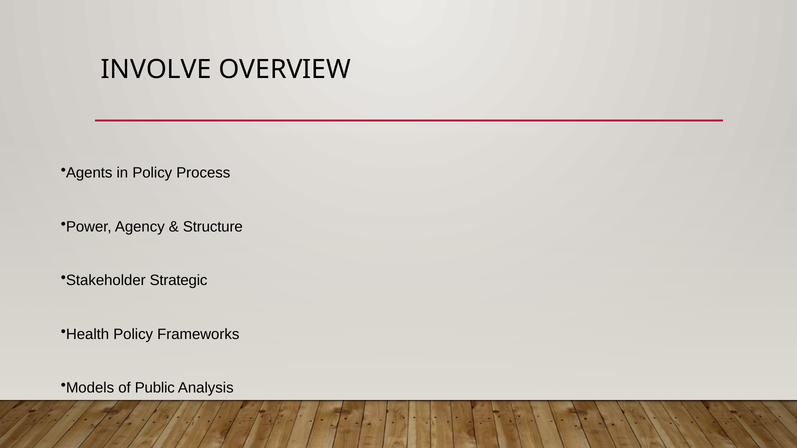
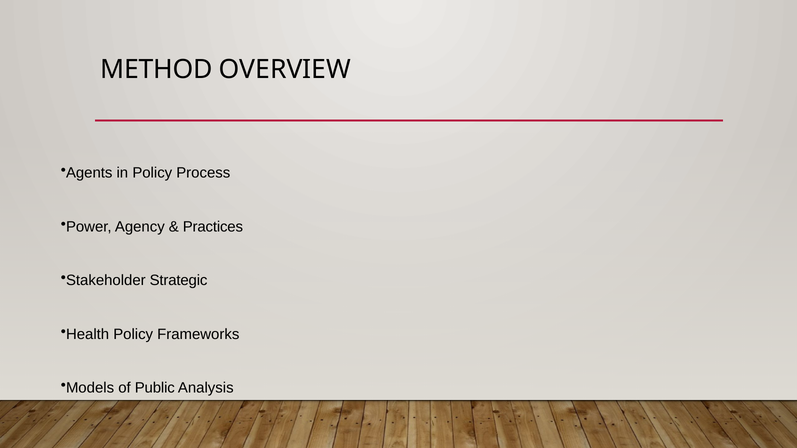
INVOLVE: INVOLVE -> METHOD (156, 70)
Structure: Structure -> Practices (213, 227)
